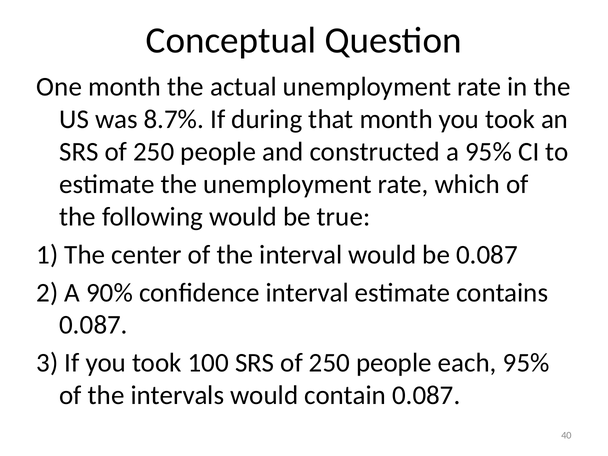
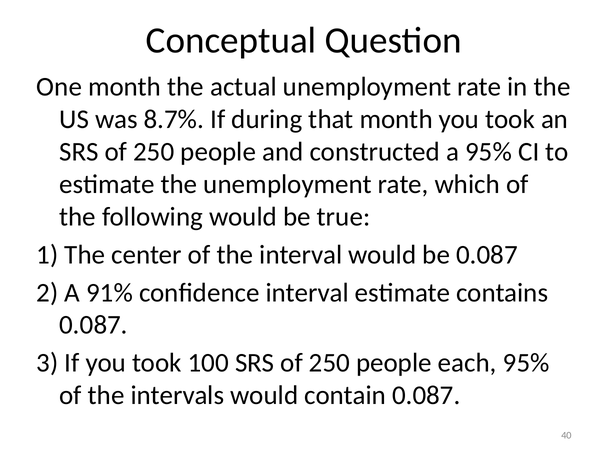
90%: 90% -> 91% (110, 293)
